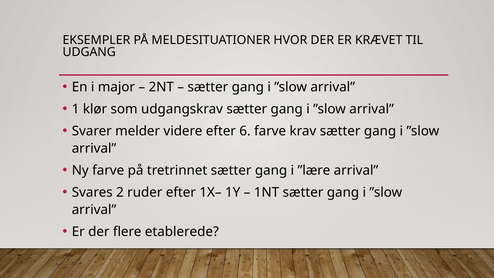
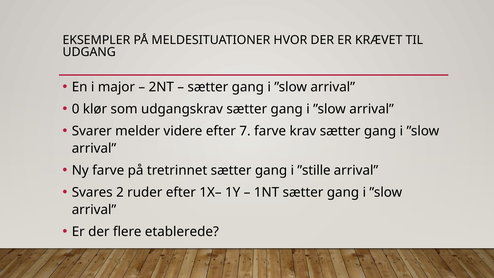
1: 1 -> 0 (76, 109)
6: 6 -> 7 (245, 131)
”lære: ”lære -> ”stille (314, 170)
